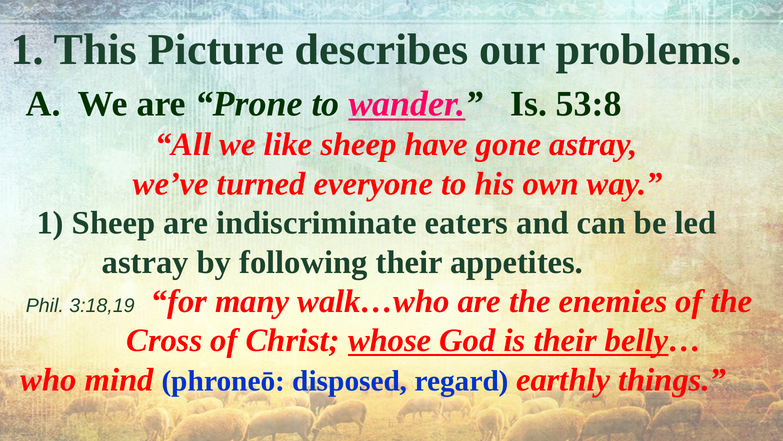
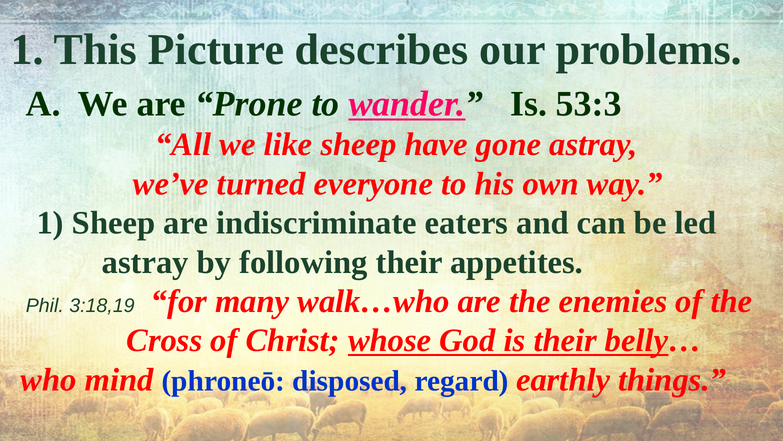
53:8: 53:8 -> 53:3 (589, 104)
